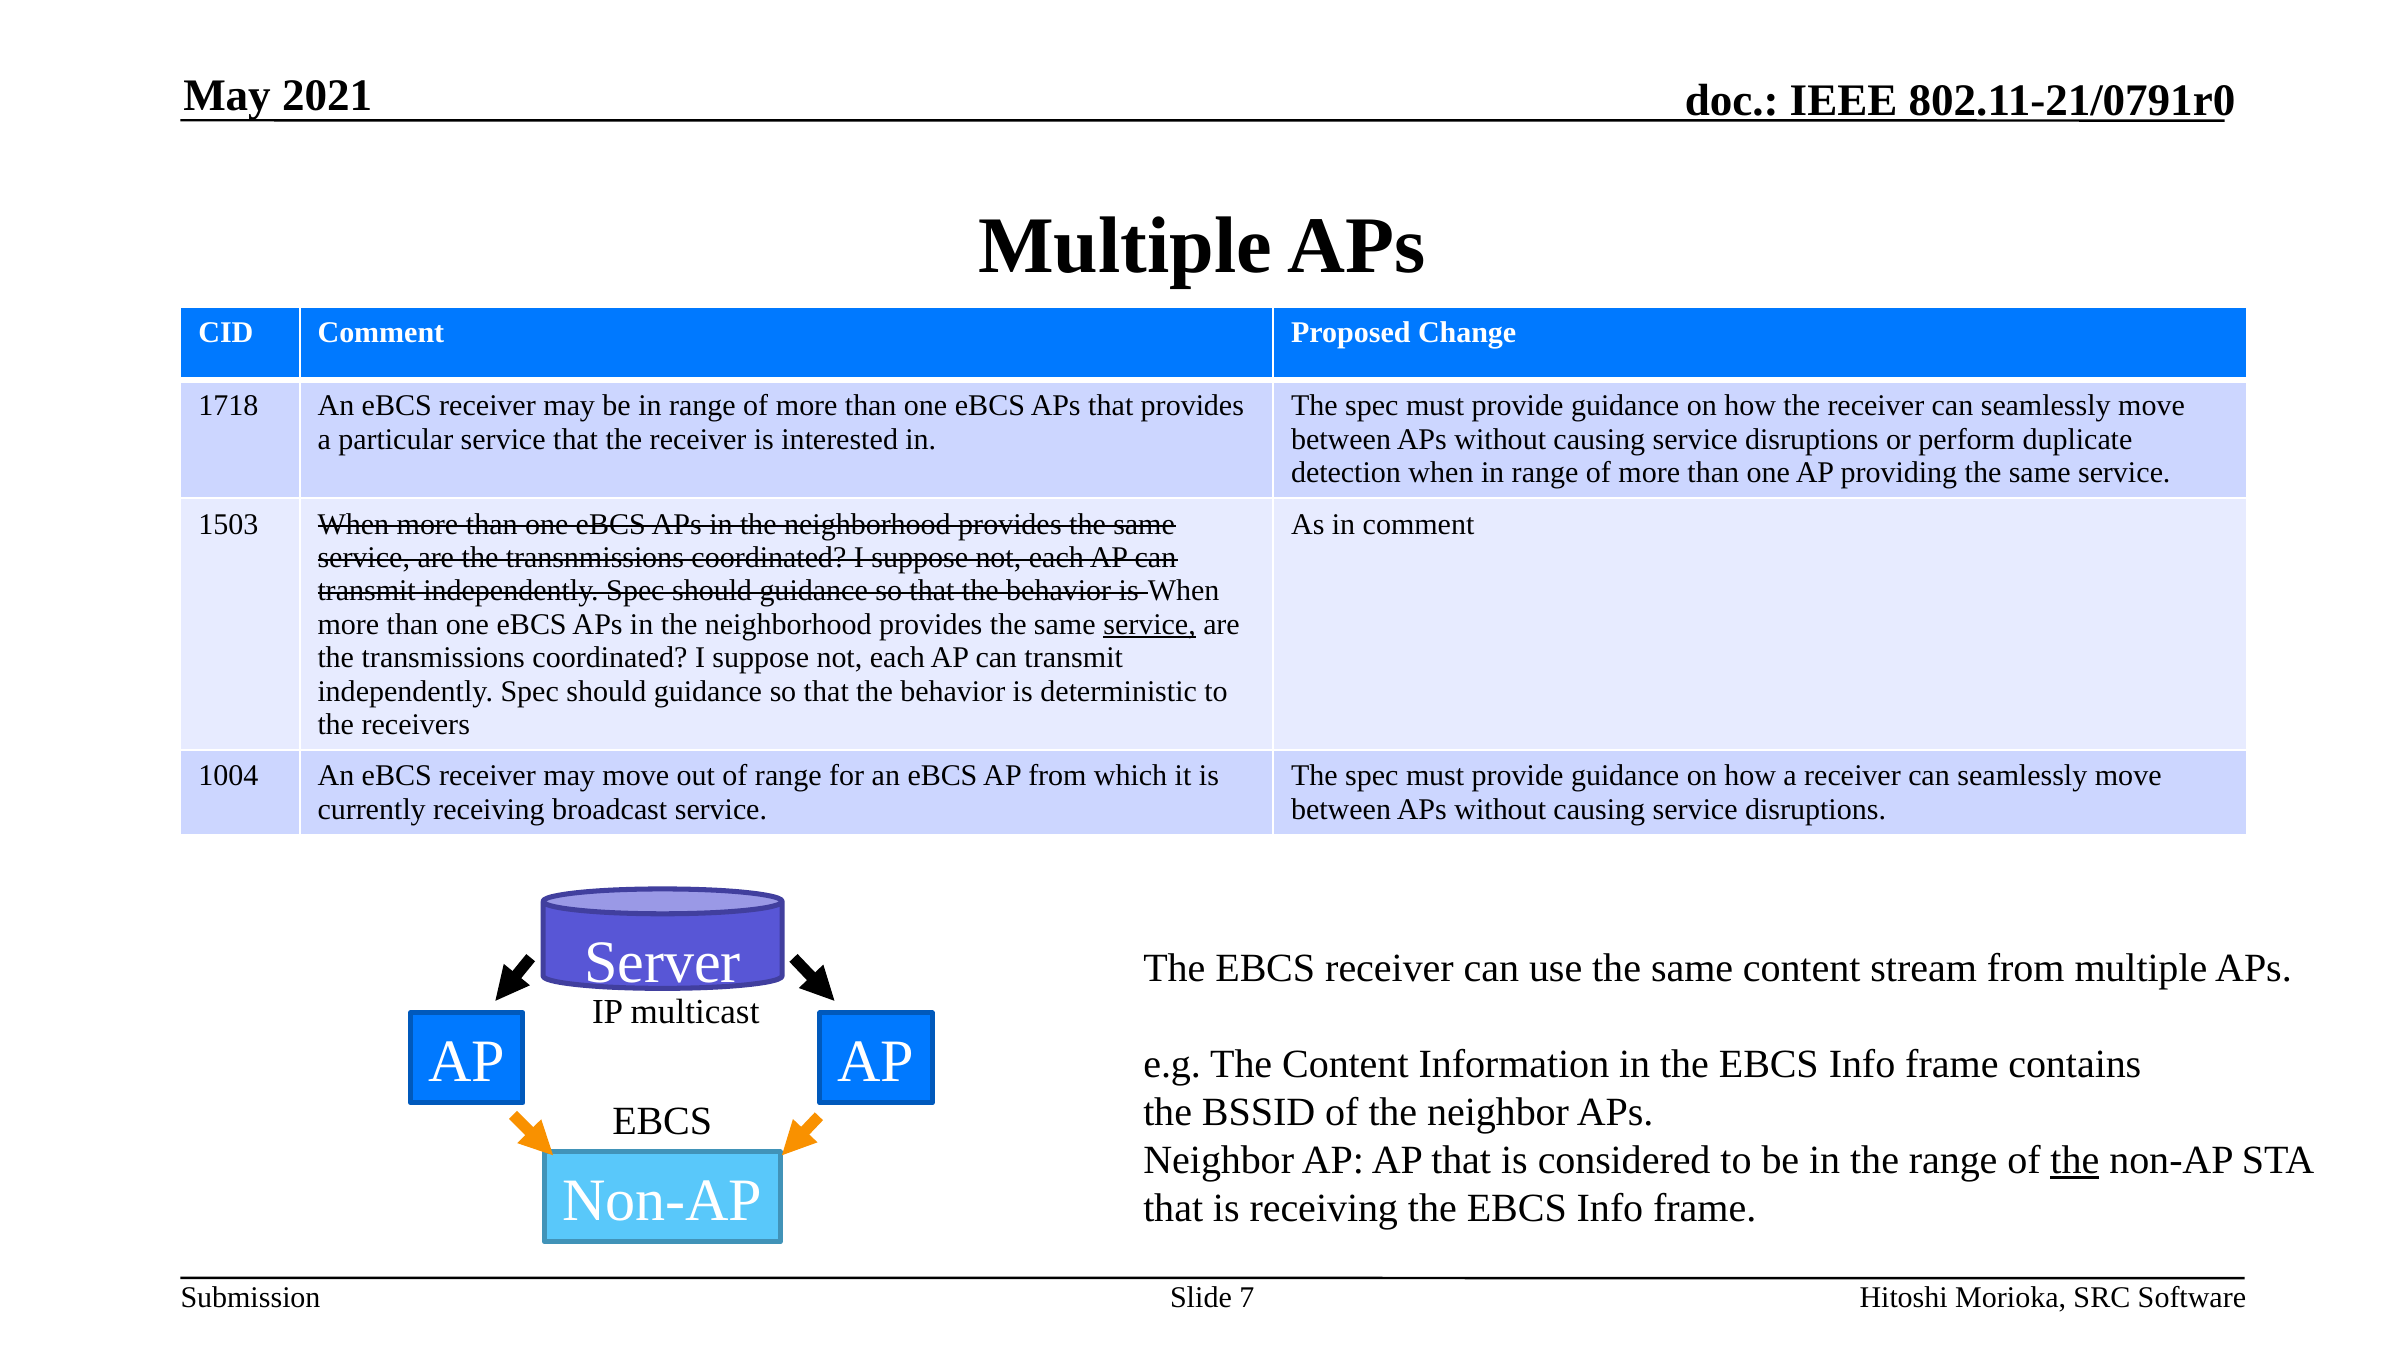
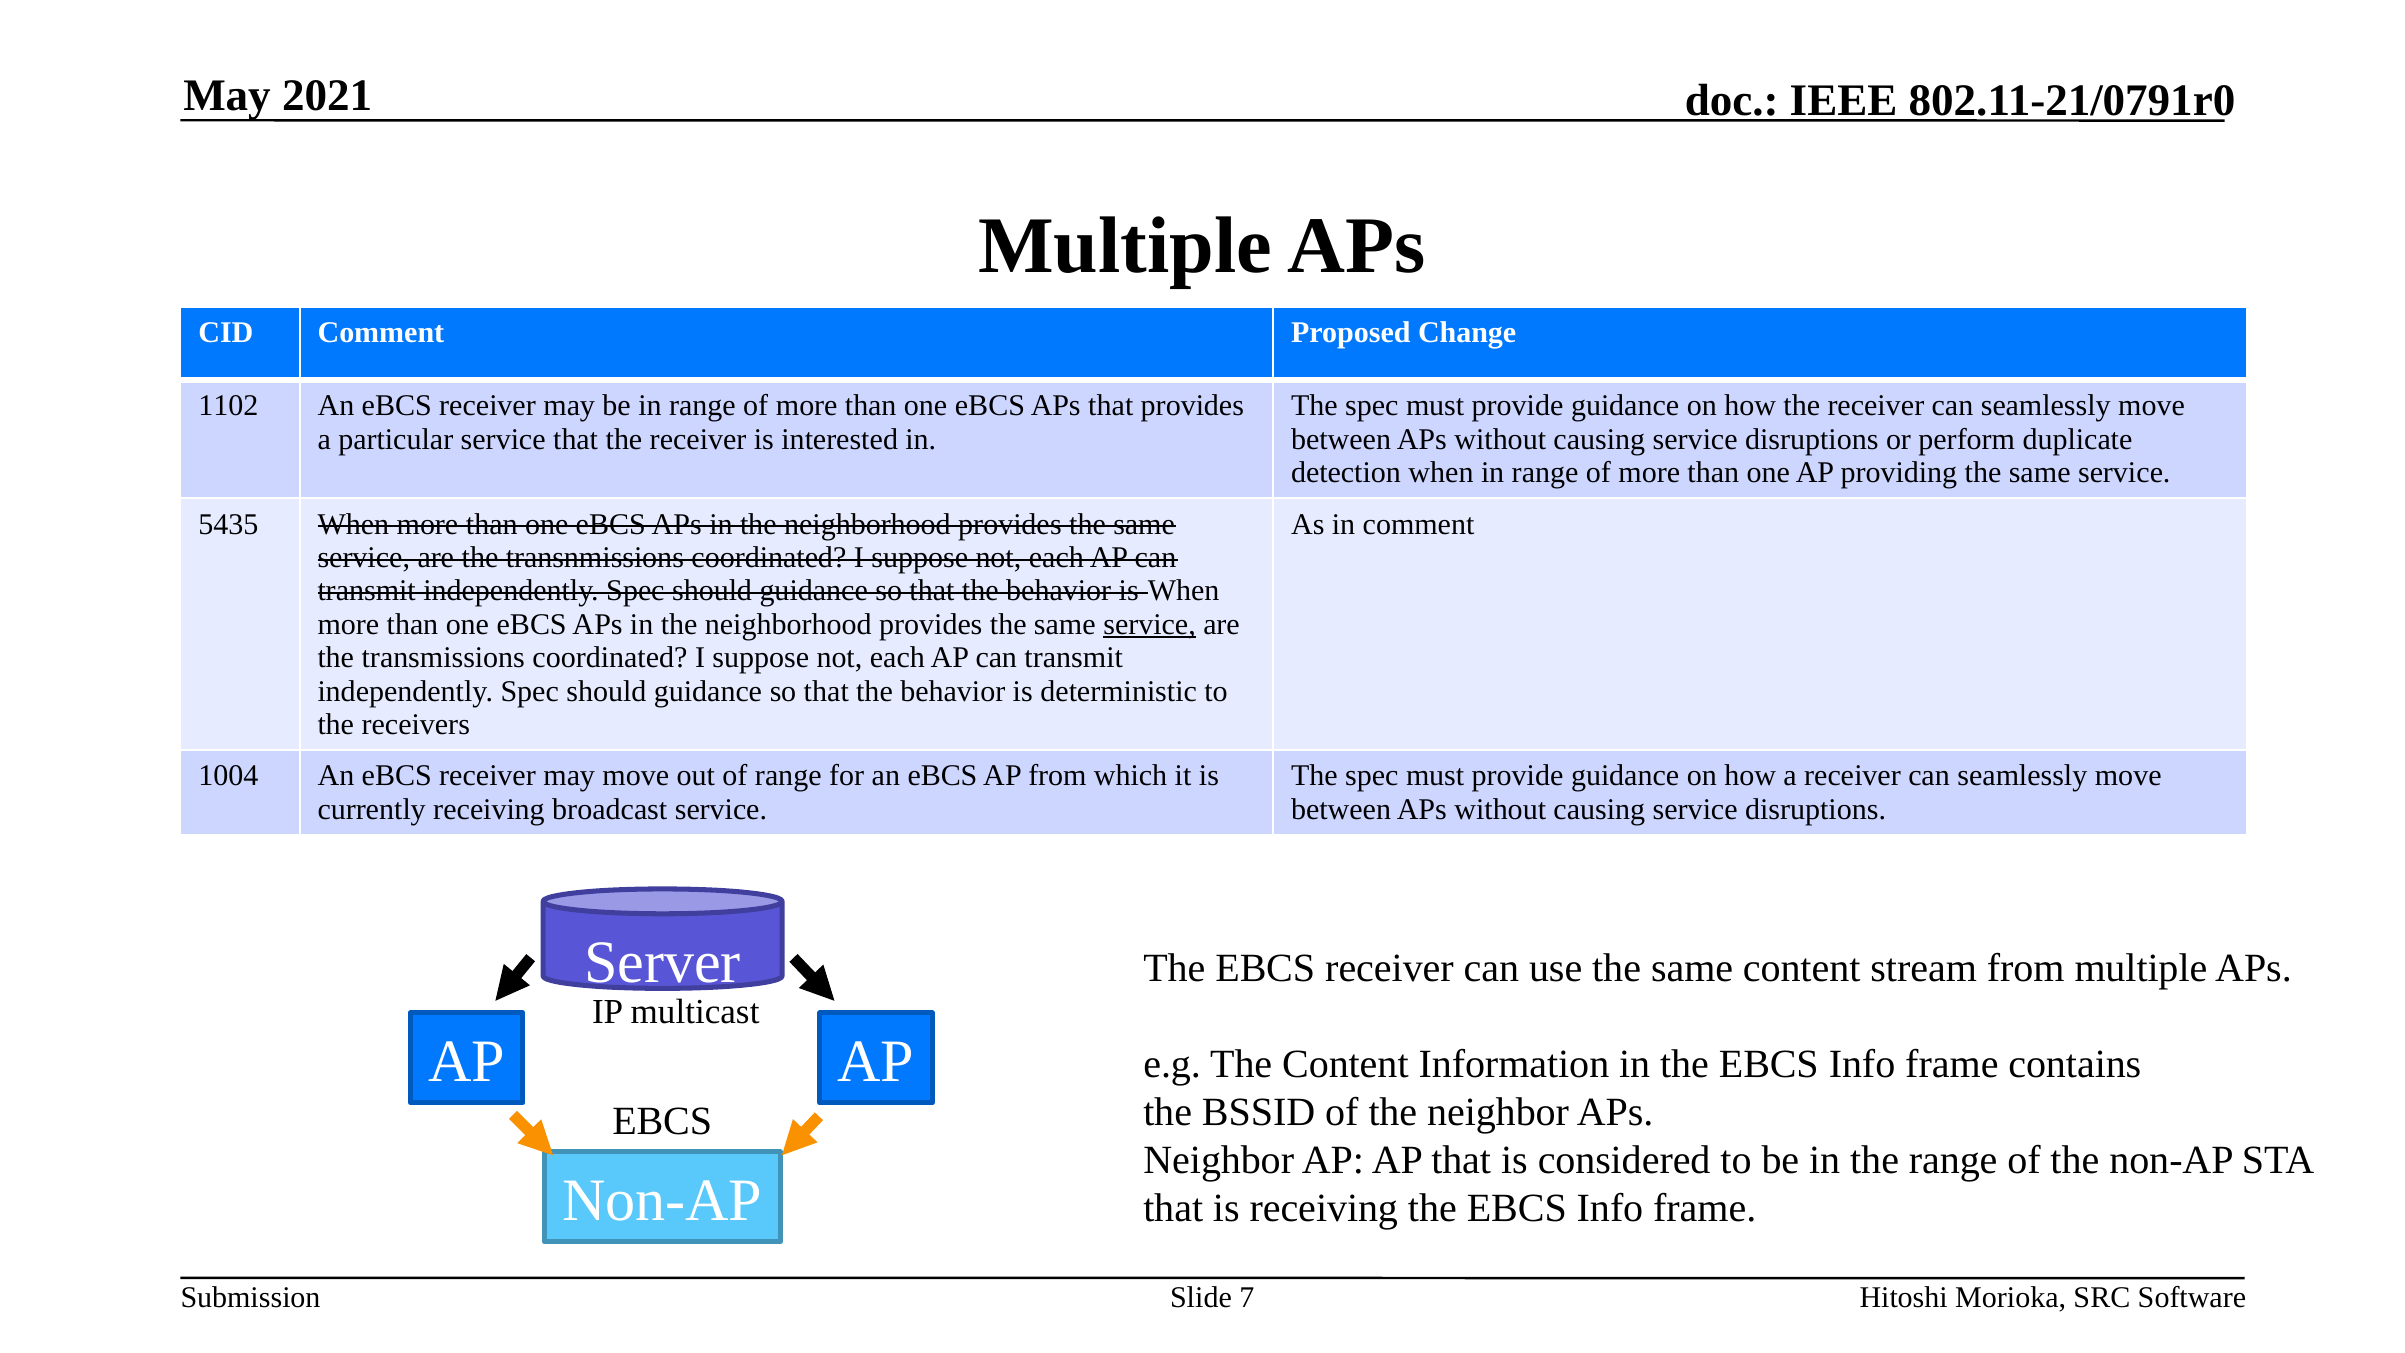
1718: 1718 -> 1102 (228, 406)
1503: 1503 -> 5435 (228, 524)
the underline: present -> none (2075, 1160)
